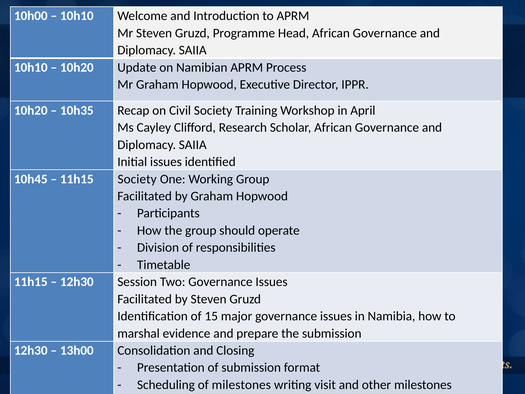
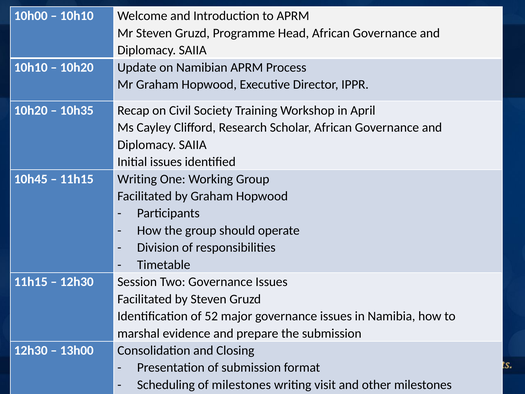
11h15 Society: Society -> Writing (137, 179)
15: 15 -> 52 (211, 316)
